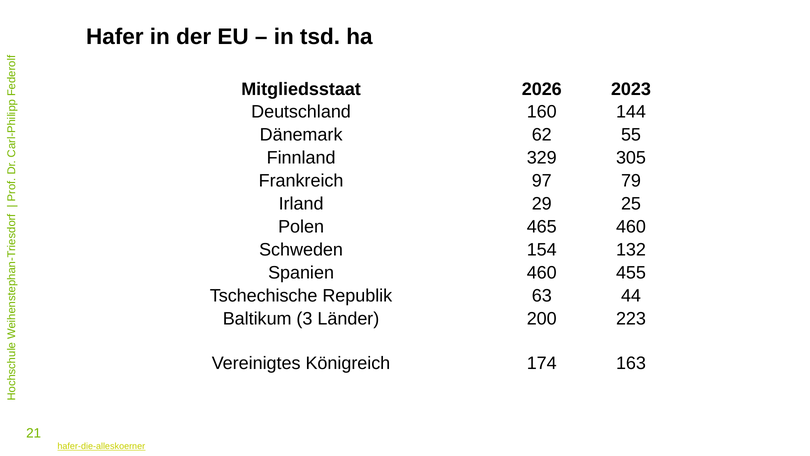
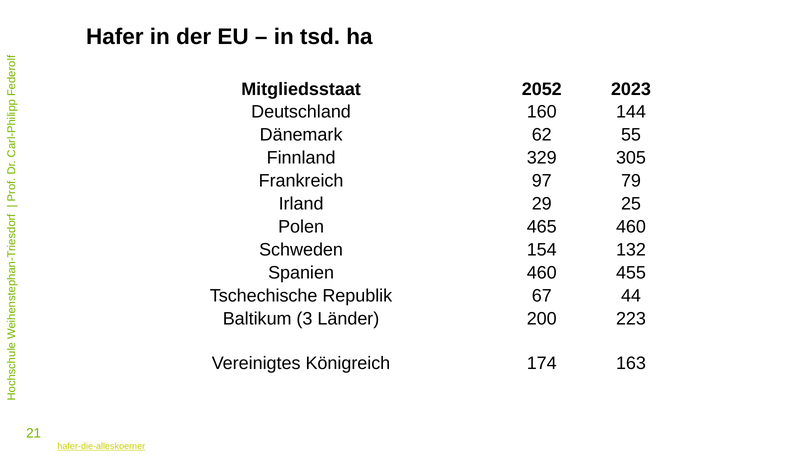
2026: 2026 -> 2052 (542, 89)
63: 63 -> 67 (542, 296)
